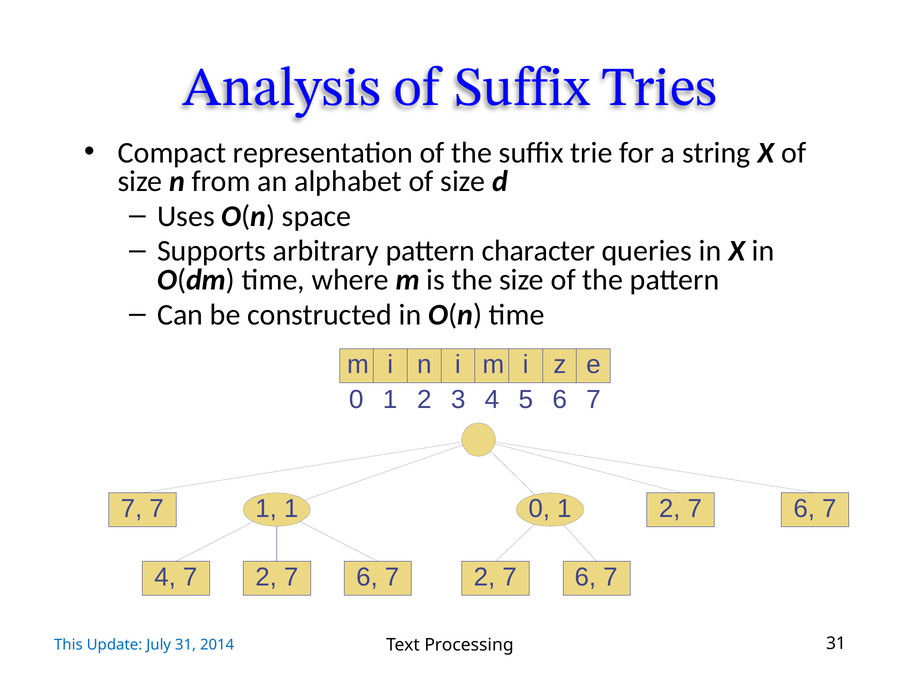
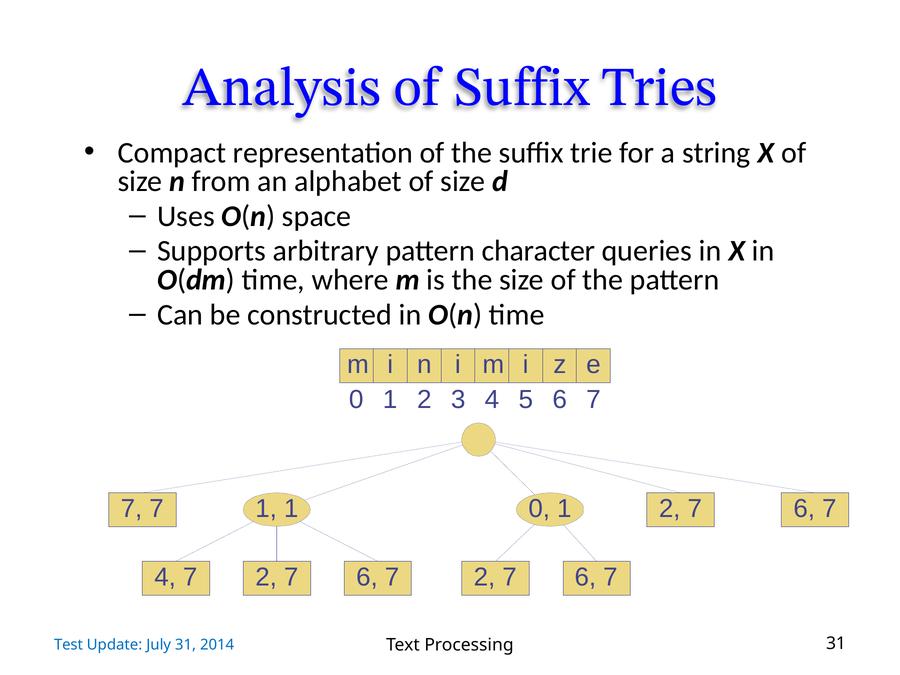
This: This -> Test (68, 645)
